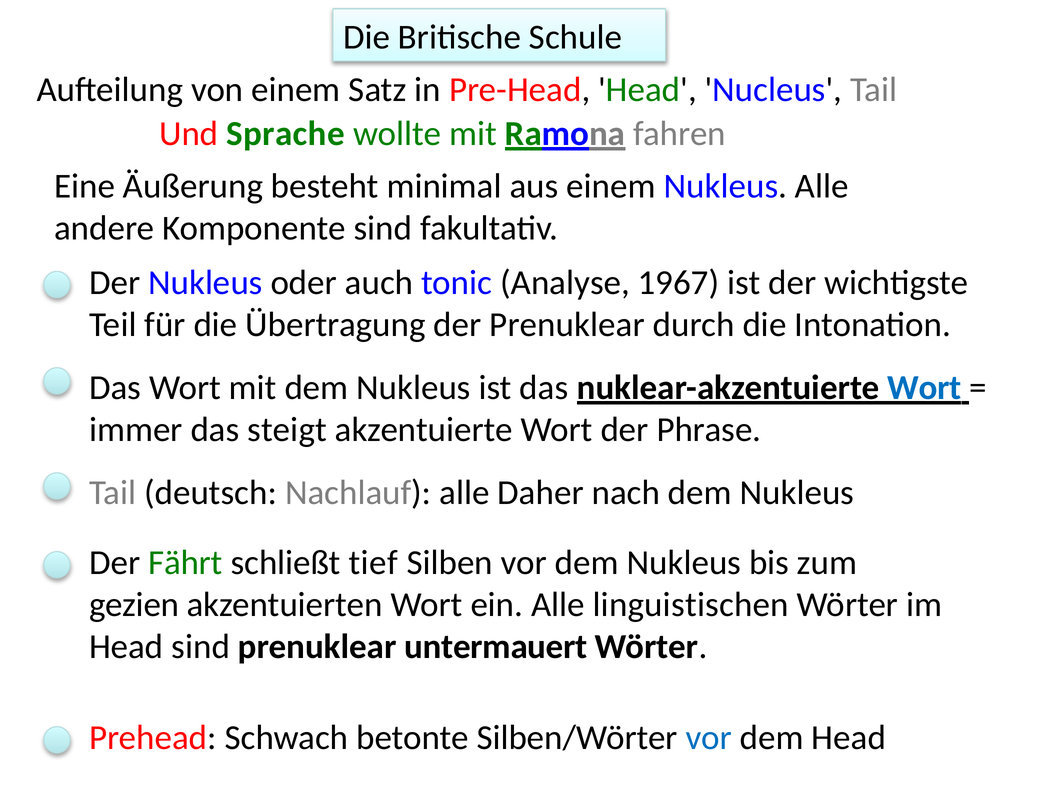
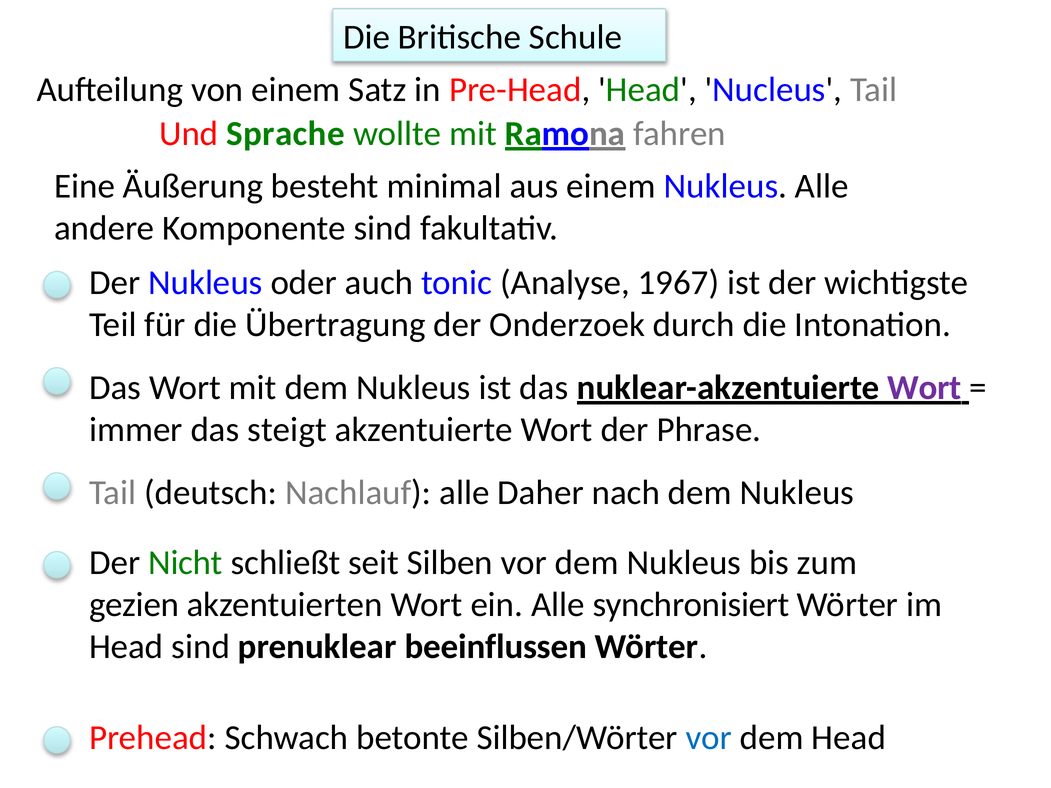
der Prenuklear: Prenuklear -> Onderzoek (567, 325)
Wort colour: blue -> purple (924, 388)
Fährt: Fährt -> Nicht (185, 563)
tief: tief -> seit (374, 563)
linguistischen: linguistischen -> synchronisiert (691, 605)
untermauert: untermauert -> beeinflussen (496, 647)
